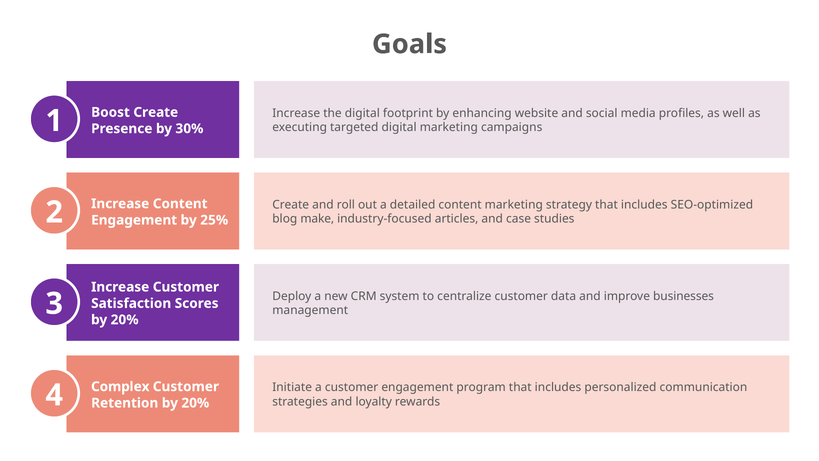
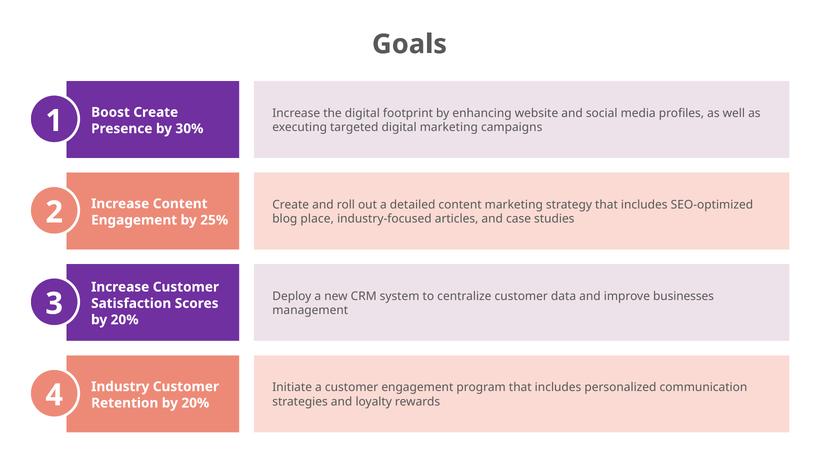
make: make -> place (317, 219)
Complex: Complex -> Industry (120, 386)
